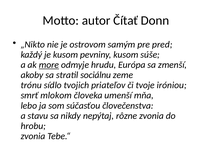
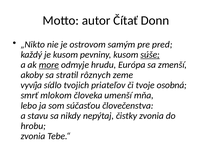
súše underline: none -> present (150, 55)
sociálnu: sociálnu -> rôznych (96, 75)
trónu: trónu -> vyvíja (31, 85)
iróniou: iróniou -> osobná (172, 85)
rôzne: rôzne -> čistky (127, 116)
